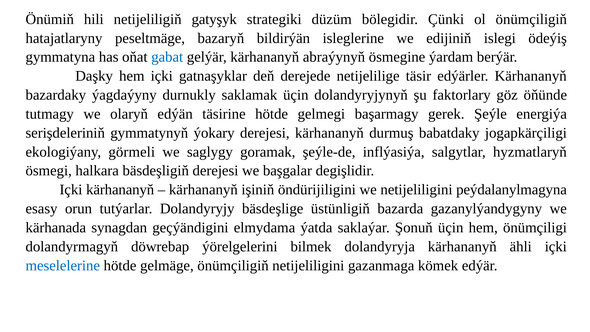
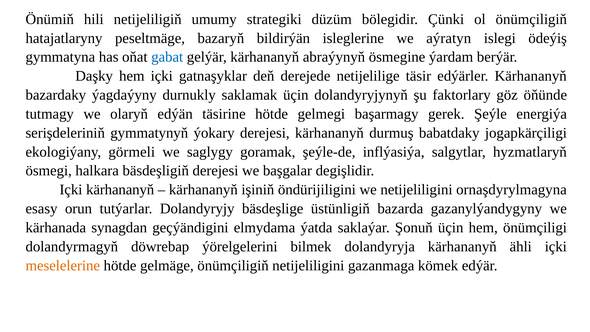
gatyşyk: gatyşyk -> umumy (214, 19)
edijiniň: edijiniň -> aýratyn (449, 38)
peýdalanylmagyna: peýdalanylmagyna -> ornaşdyrylmagyna (511, 190)
meselelerine colour: blue -> orange (63, 265)
